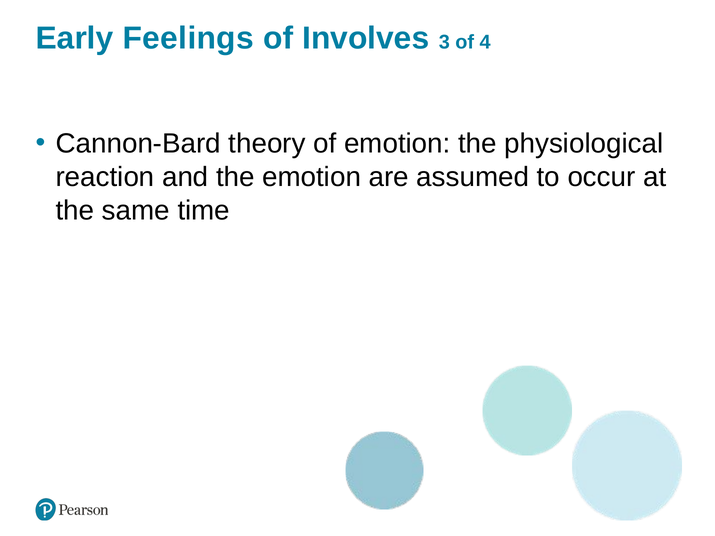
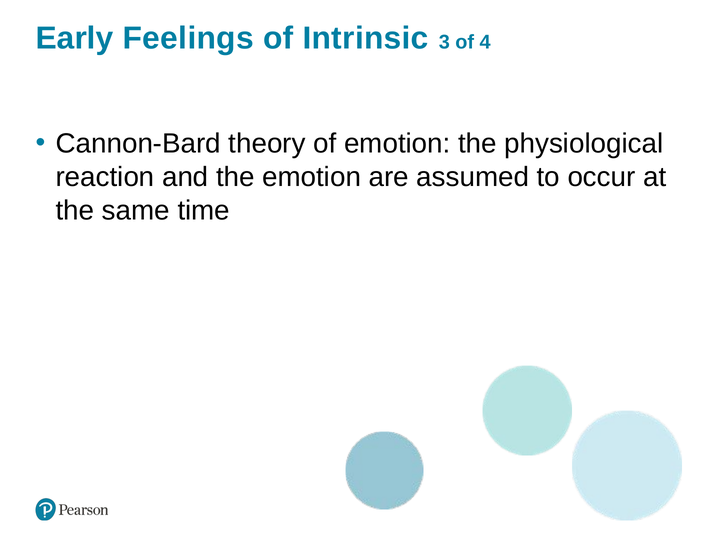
Involves: Involves -> Intrinsic (366, 38)
